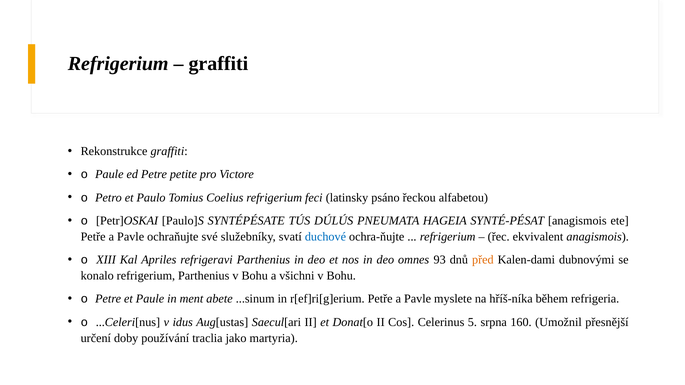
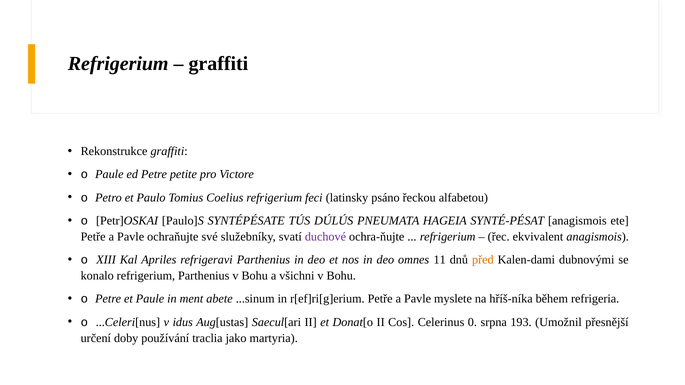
duchové colour: blue -> purple (325, 237)
93: 93 -> 11 (440, 260)
5: 5 -> 0 (472, 322)
160: 160 -> 193 (521, 322)
